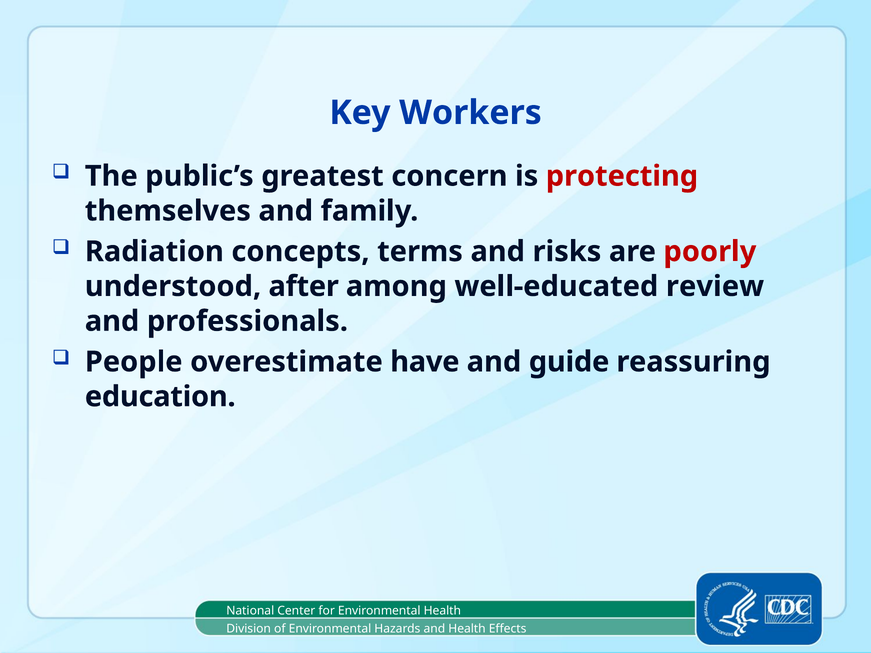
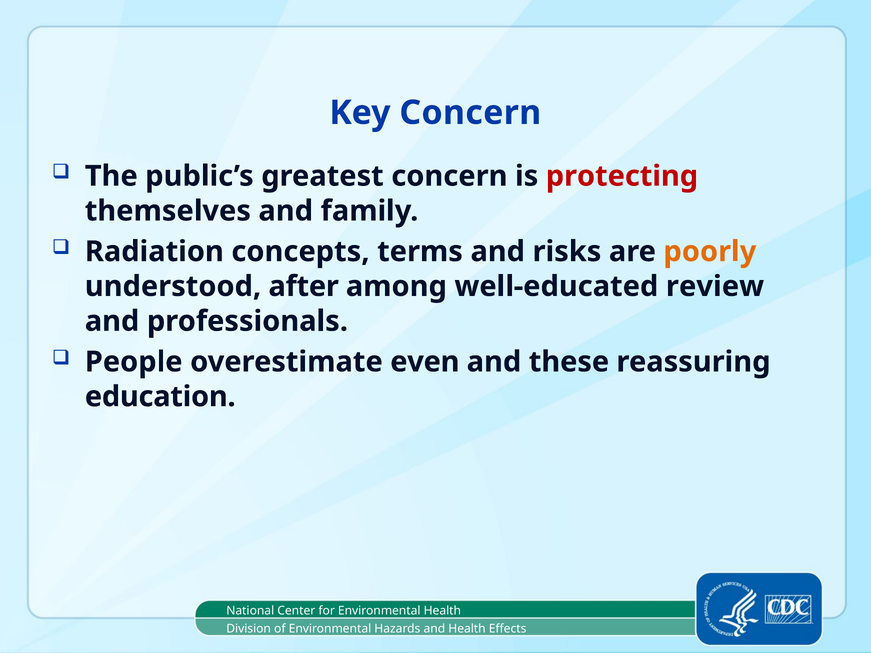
Key Workers: Workers -> Concern (470, 113)
poorly colour: red -> orange (710, 252)
have: have -> even (425, 362)
guide: guide -> these (569, 362)
